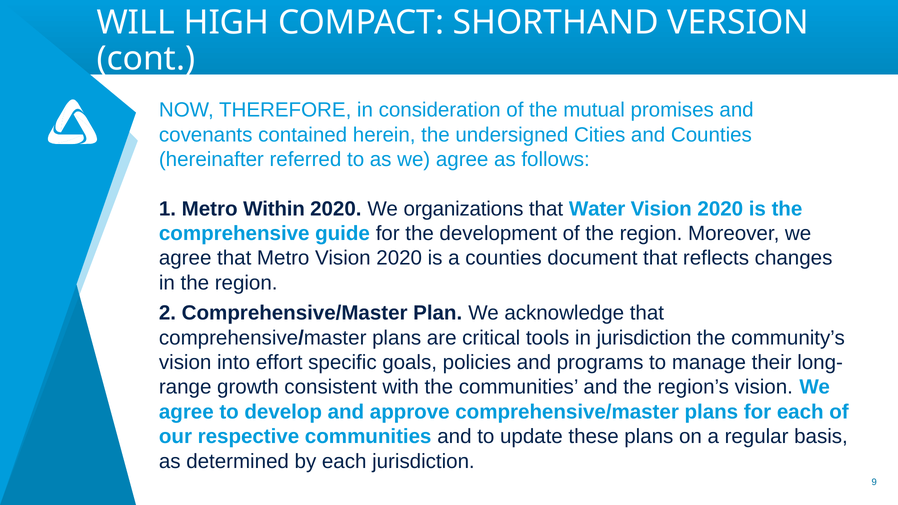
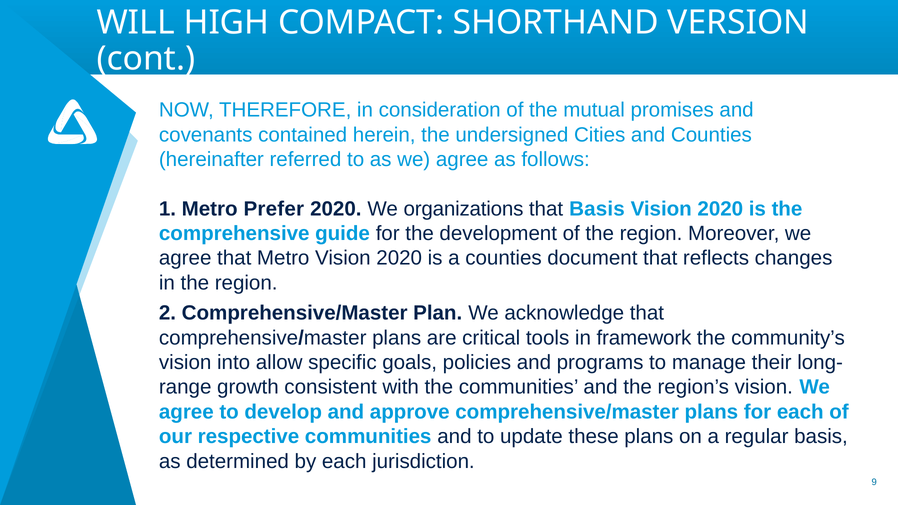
Within: Within -> Prefer (274, 209)
that Water: Water -> Basis (597, 209)
in jurisdiction: jurisdiction -> framework (644, 338)
effort: effort -> allow (279, 363)
